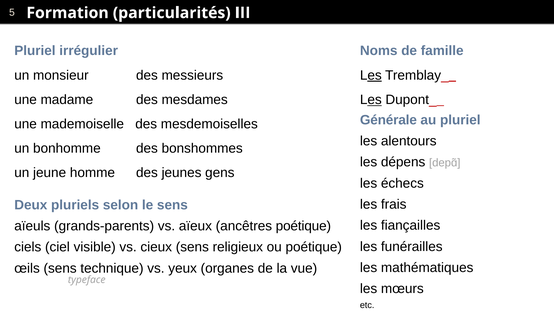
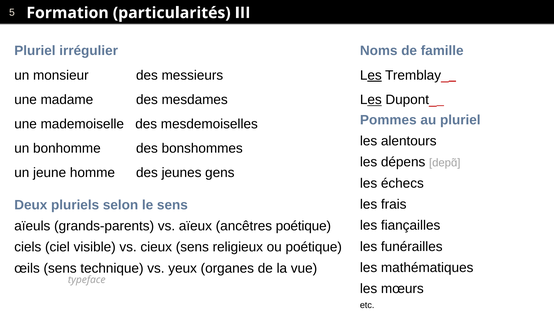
Générale: Générale -> Pommes (388, 120)
